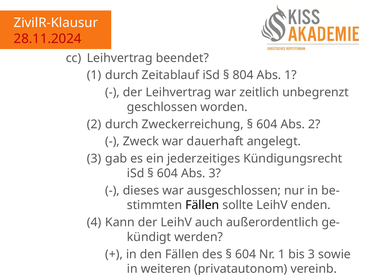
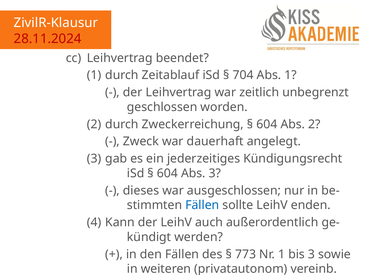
804: 804 -> 704 (243, 75)
Fällen colour: black -> blue (202, 205)
604: 604 -> 773 (246, 255)
